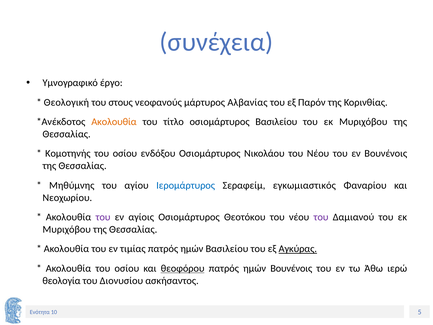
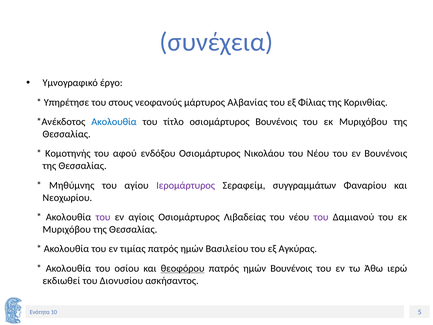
Θεολογική: Θεολογική -> Υπηρέτησε (66, 102)
Παρόν: Παρόν -> Φίλιας (312, 102)
Ακολουθία colour: orange -> blue (114, 122)
οσιομάρτυρος Βασιλείου: Βασιλείου -> Βουνένοις (276, 122)
οσίου: οσίου -> αφού (125, 153)
Ιερομάρτυρος colour: blue -> purple (186, 185)
εγκωμιαστικός: εγκωμιαστικός -> συγγραμμάτων (304, 185)
Θεοτόκου: Θεοτόκου -> Λιβαδείας (245, 217)
Αγκύρας underline: present -> none (298, 249)
θεολογία: θεολογία -> εκδιωθεί (61, 280)
